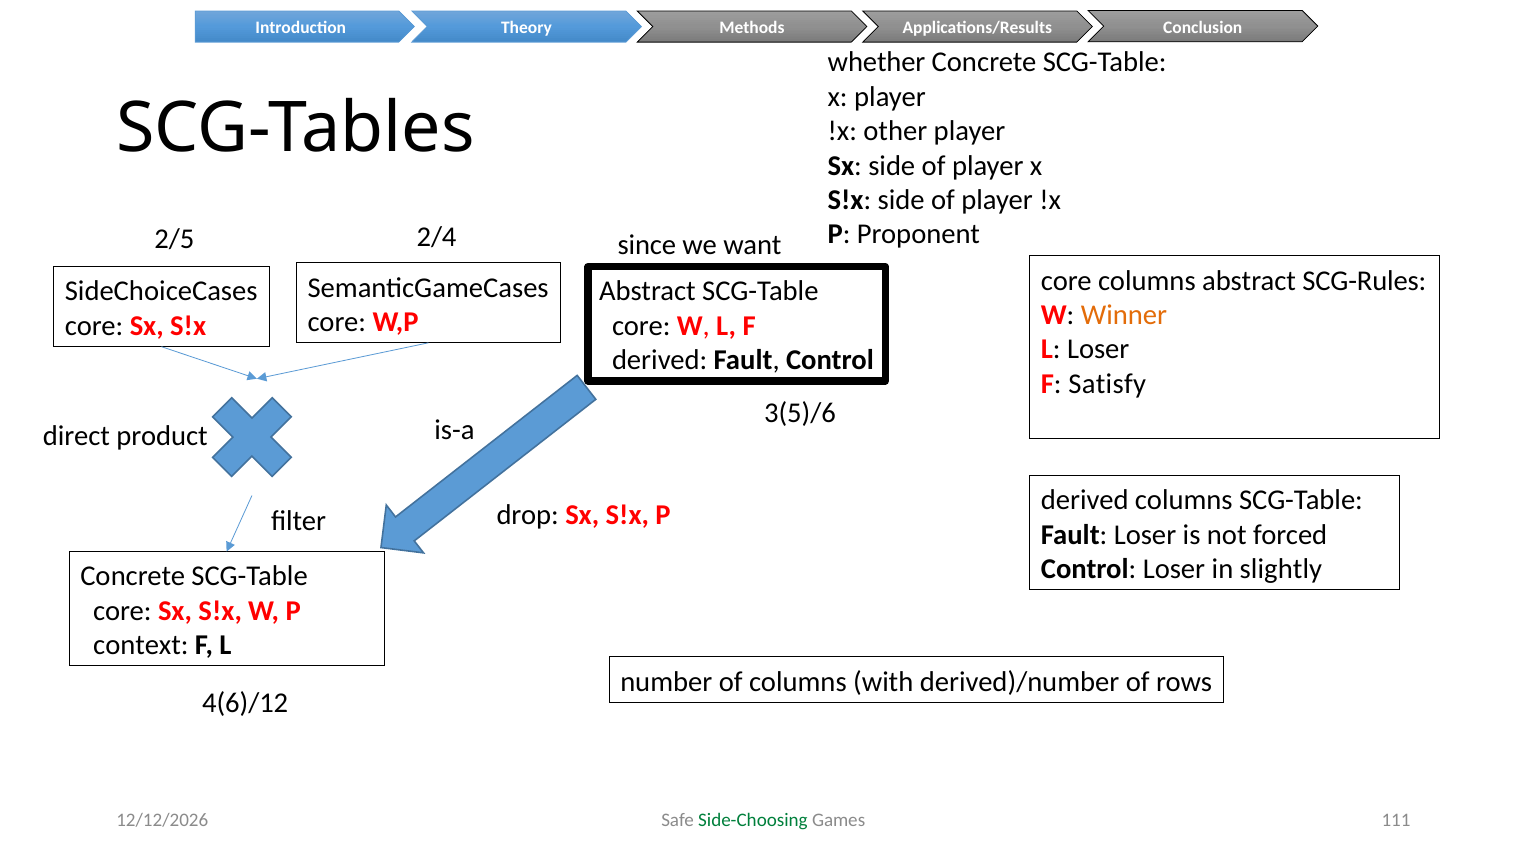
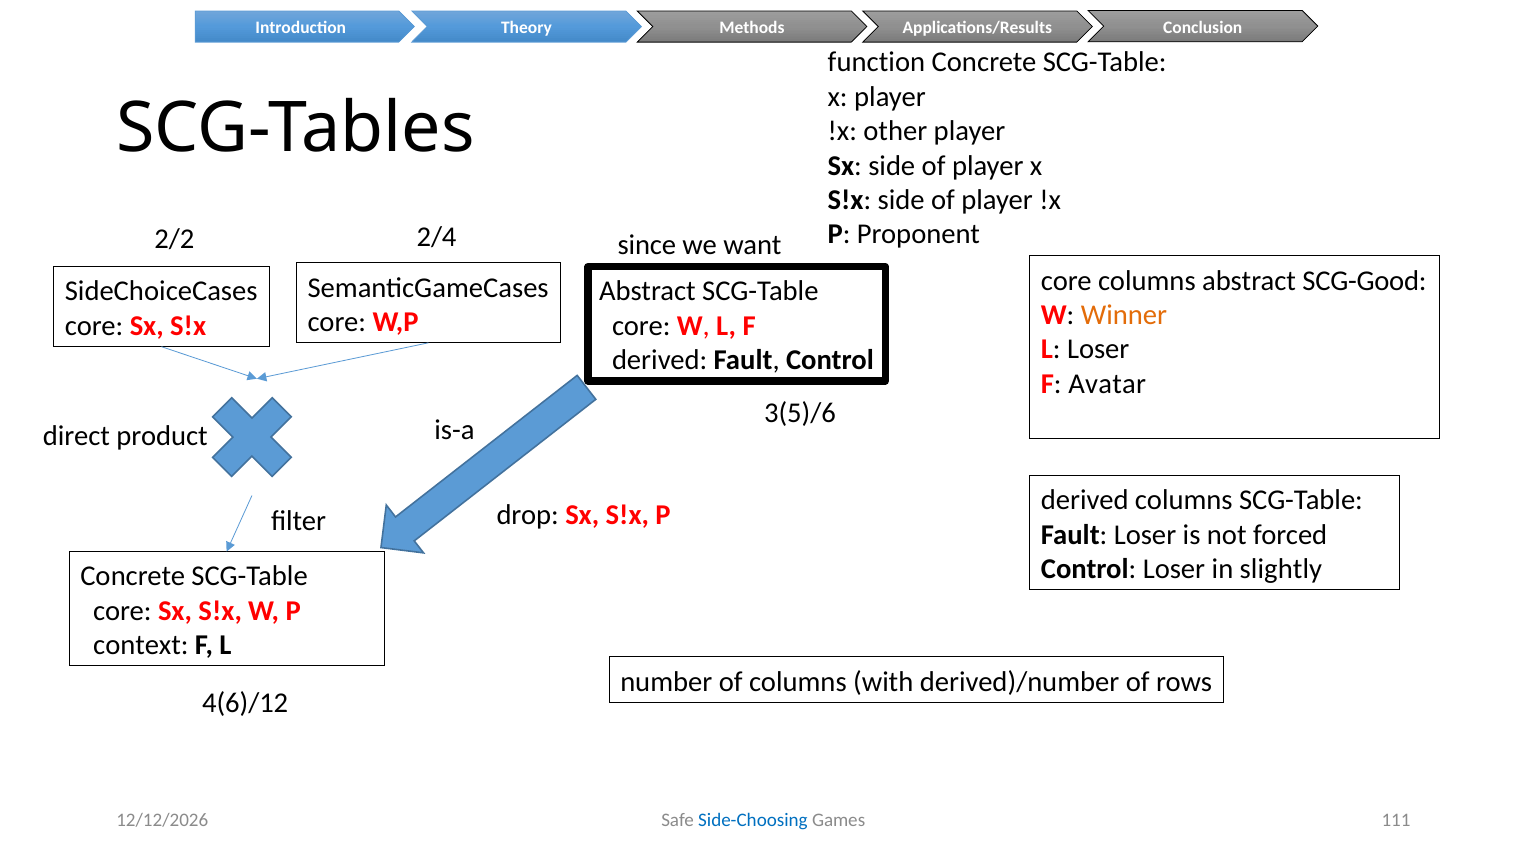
whether: whether -> function (876, 63)
2/5: 2/5 -> 2/2 (174, 239)
SCG-Rules: SCG-Rules -> SCG-Good (1364, 281)
Satisfy: Satisfy -> Avatar (1107, 384)
Side-Choosing colour: green -> blue (753, 820)
